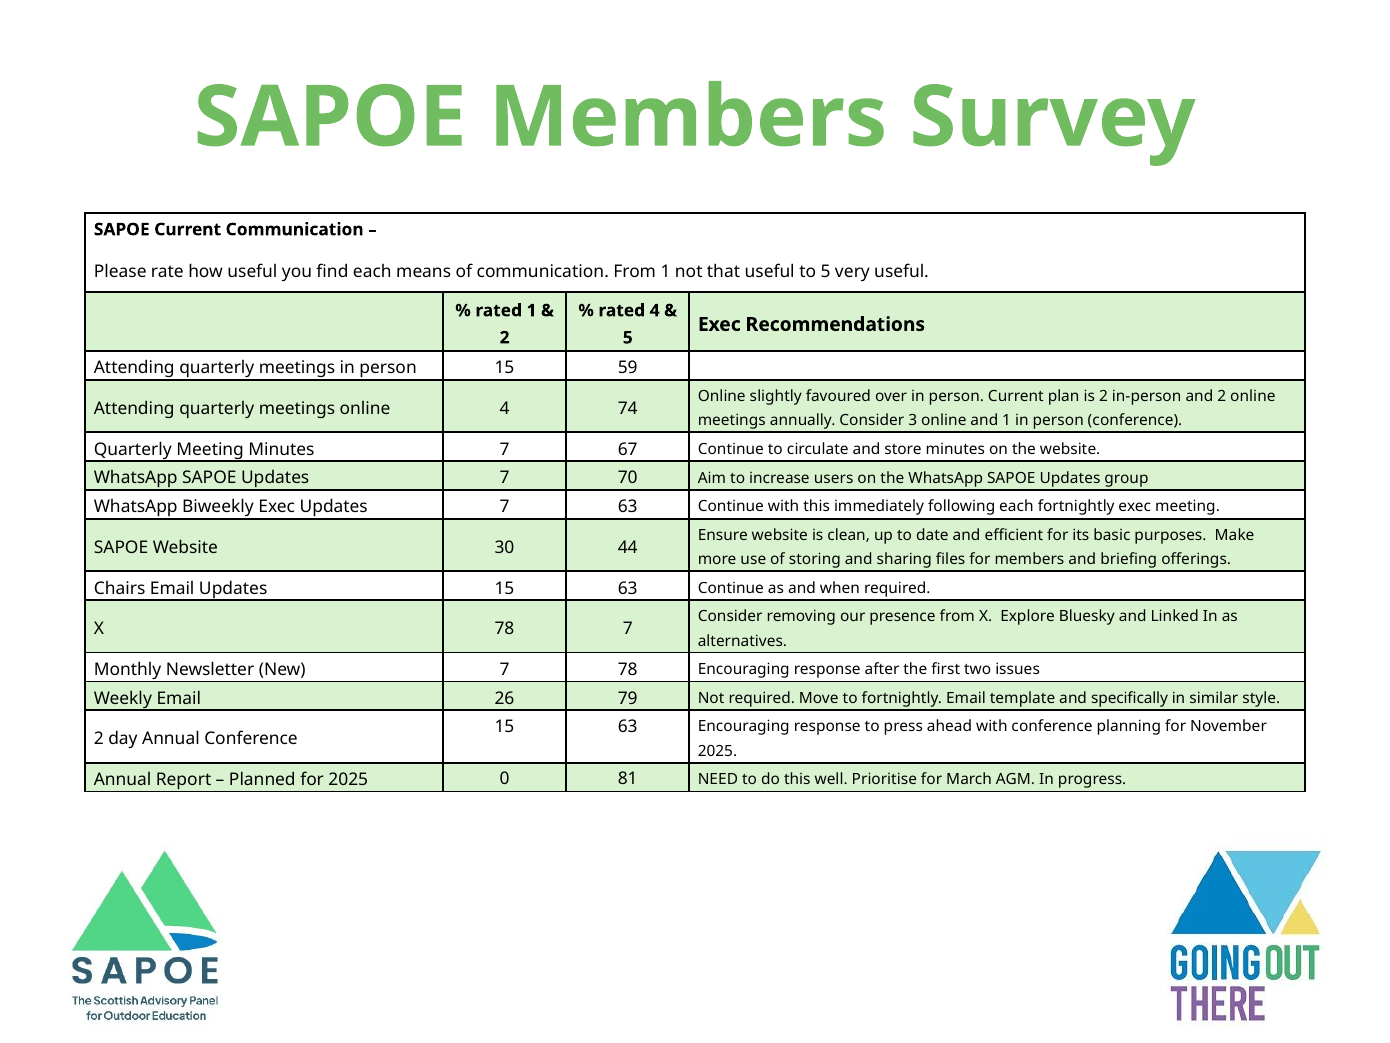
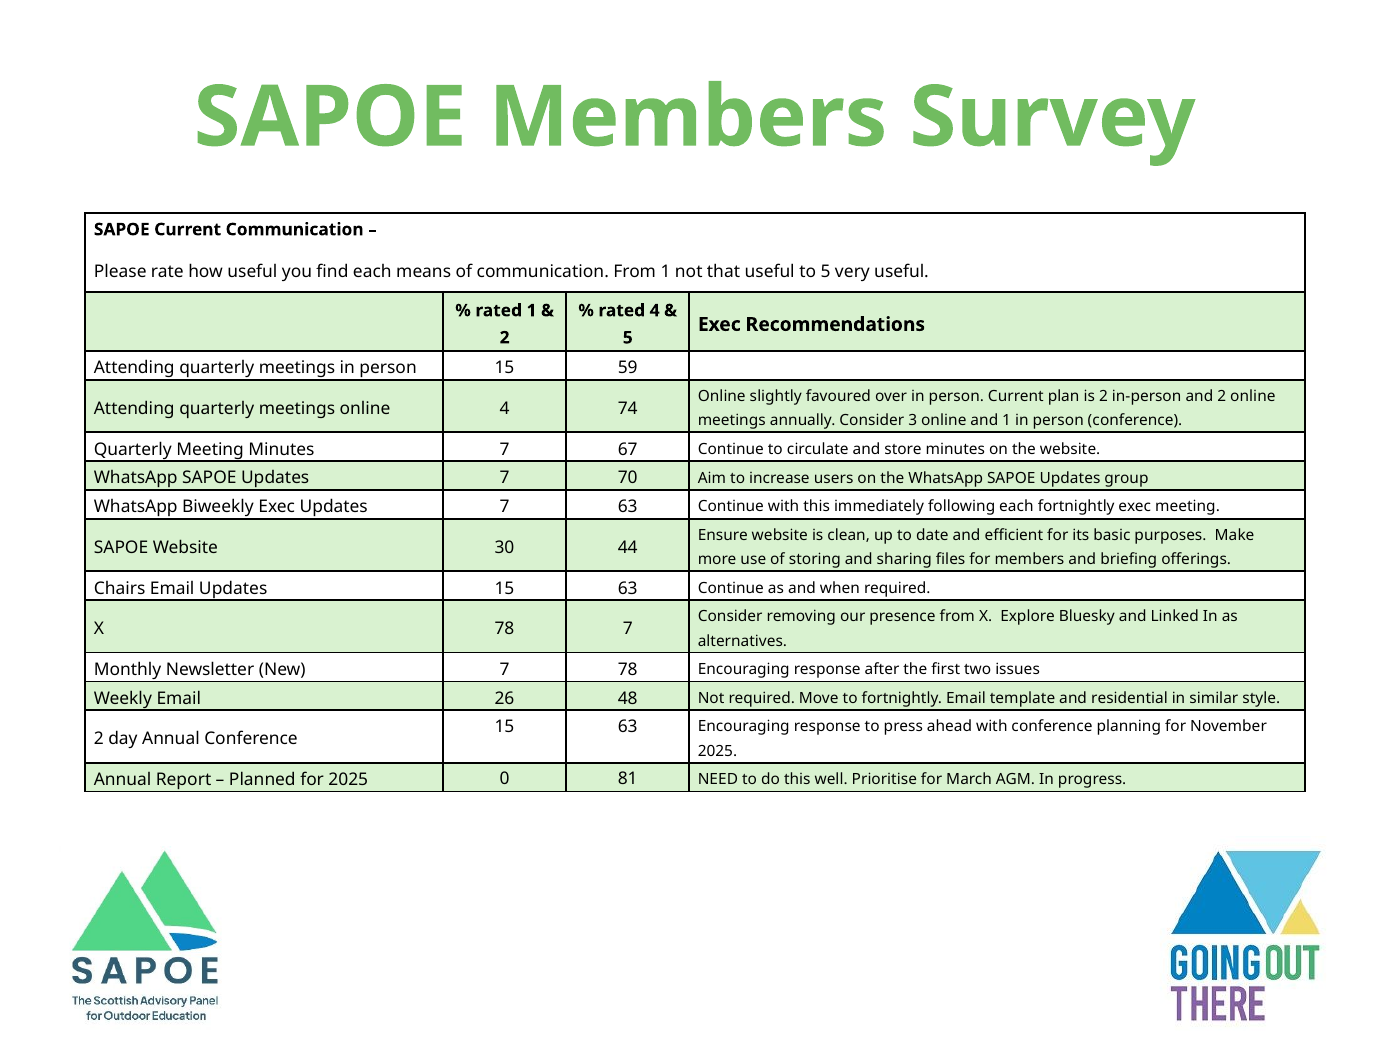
79: 79 -> 48 (628, 698)
specifically: specifically -> residential (1129, 698)
